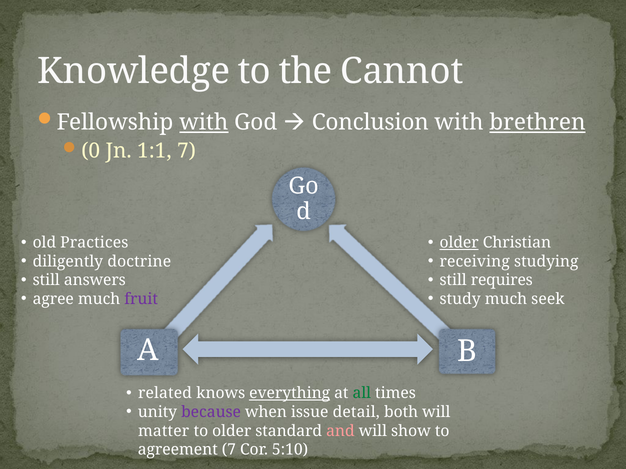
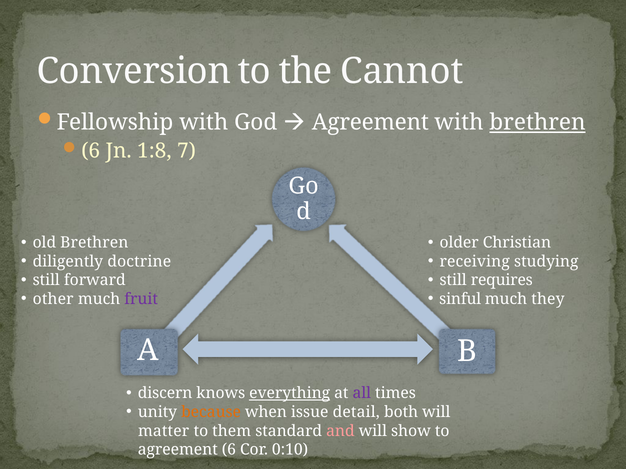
Knowledge: Knowledge -> Conversion (134, 71)
with underline: present -> none (204, 123)
Conclusion: Conclusion -> Agreement (370, 123)
0: 0 -> 6 (91, 151)
1:1: 1:1 -> 1:8 (154, 151)
old Practices: Practices -> Brethren (94, 243)
older underline: present -> none (459, 243)
answers: answers -> forward (95, 281)
agree: agree -> other (53, 299)
study: study -> sinful (460, 299)
seek: seek -> they (548, 299)
related: related -> discern (165, 394)
all colour: green -> purple (362, 394)
because colour: purple -> orange (211, 413)
to older: older -> them (232, 431)
agreement 7: 7 -> 6 (229, 450)
5:10: 5:10 -> 0:10 (290, 450)
